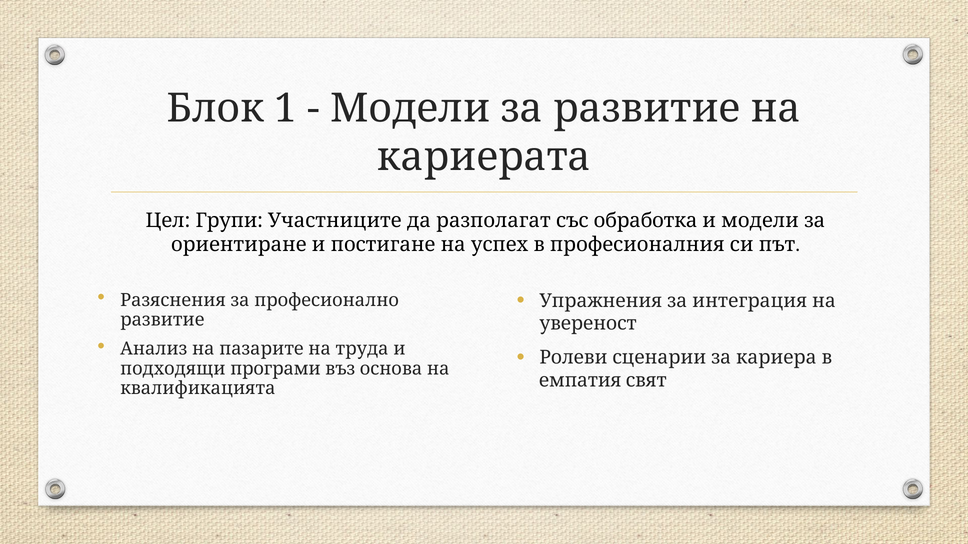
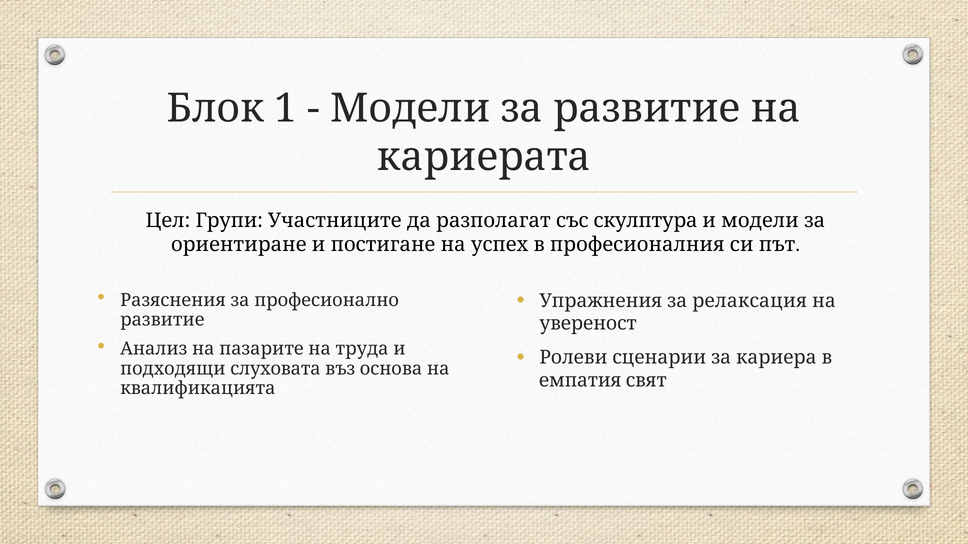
обработка: обработка -> скулптура (646, 221)
интеграция: интеграция -> релаксация (750, 301)
програми: програми -> слуховата (275, 369)
